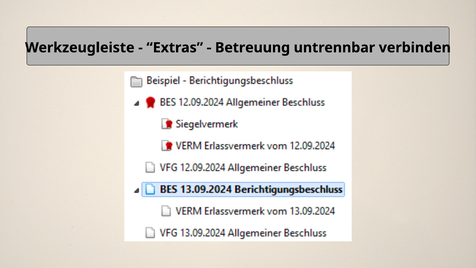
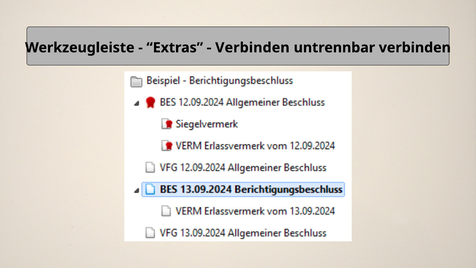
Betreuung: Betreuung -> Verbinden (252, 48)
